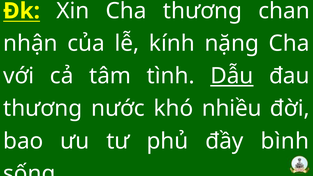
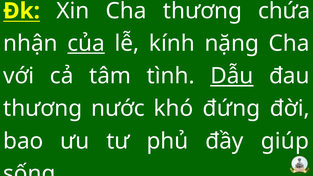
chan: chan -> chứa (284, 11)
của underline: none -> present (86, 43)
nhiều: nhiều -> đứng (232, 109)
bình: bình -> giúp (285, 141)
